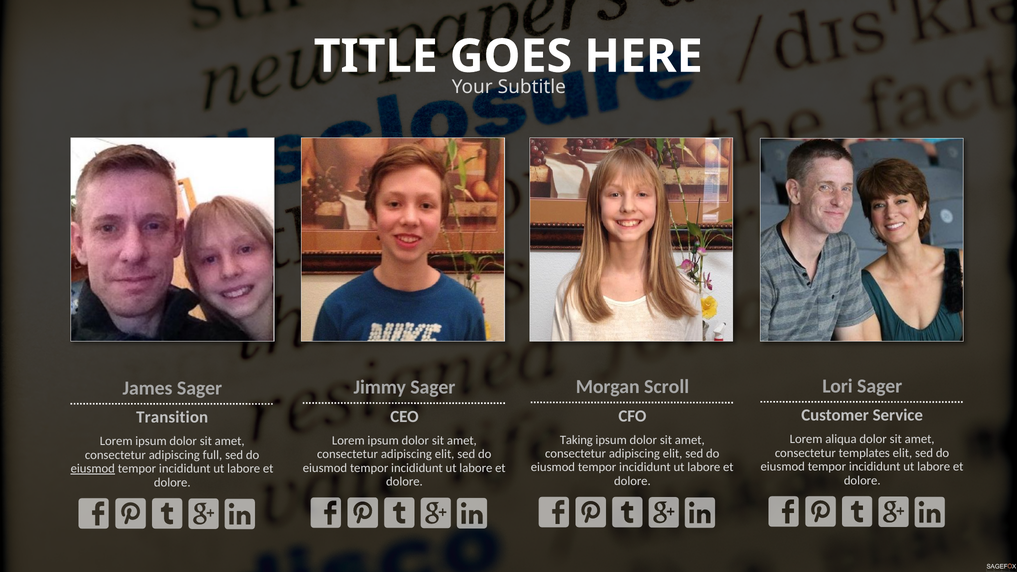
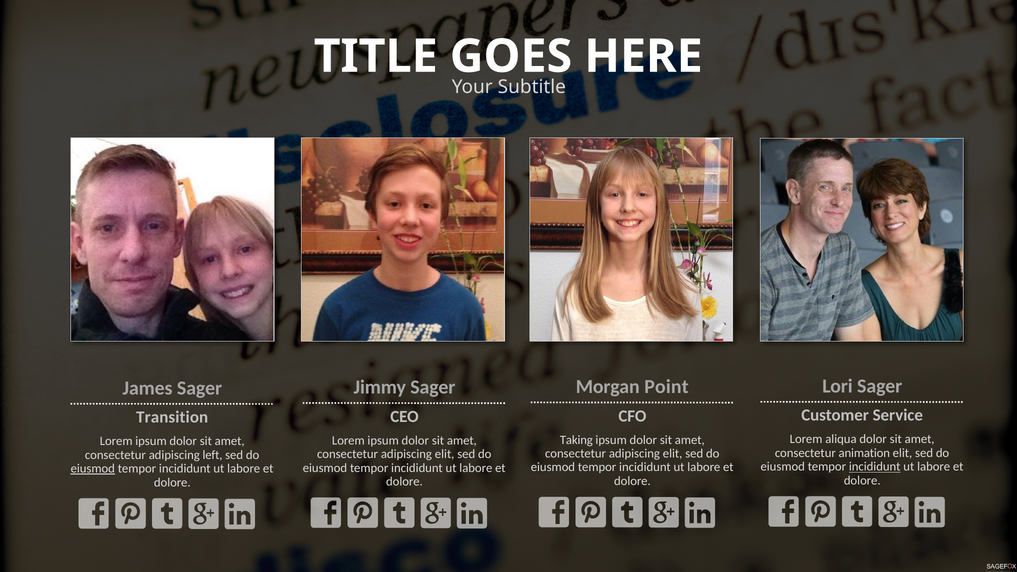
Scroll: Scroll -> Point (666, 387)
templates: templates -> animation (864, 453)
full: full -> left (213, 455)
incididunt underline: none -> present (875, 467)
